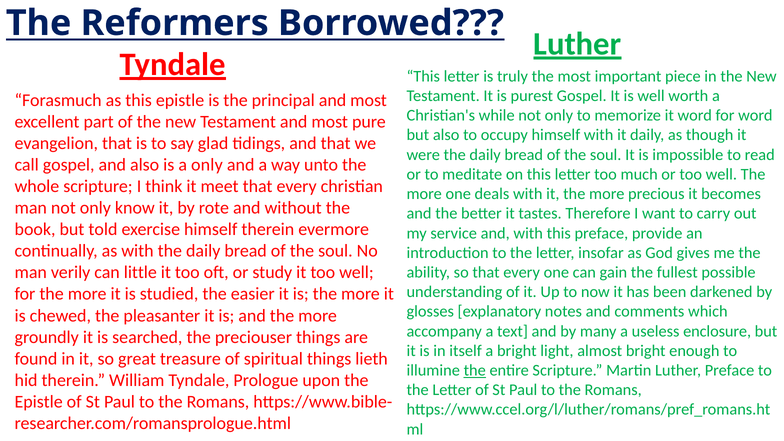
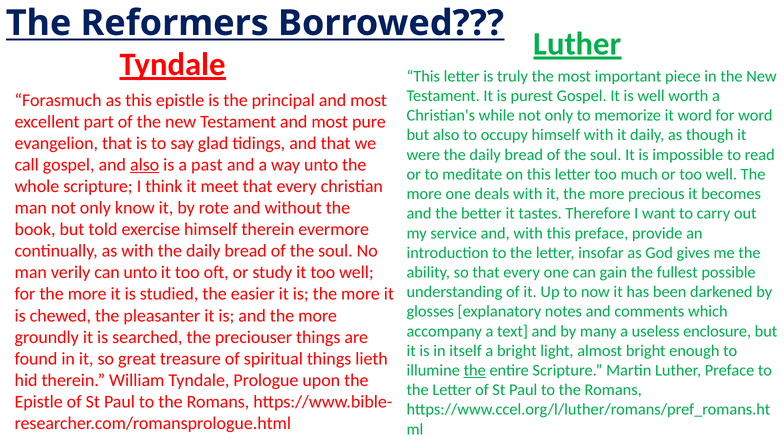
also underline: none -> present (145, 165)
a only: only -> past (207, 165)
can little: little -> unto (140, 272)
